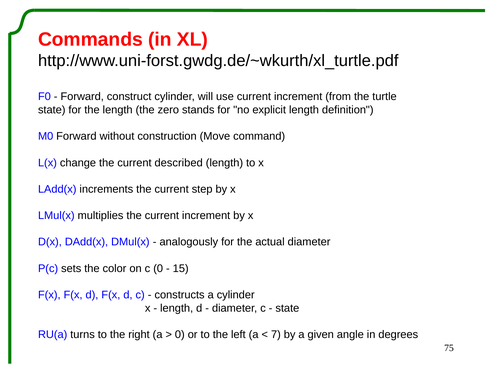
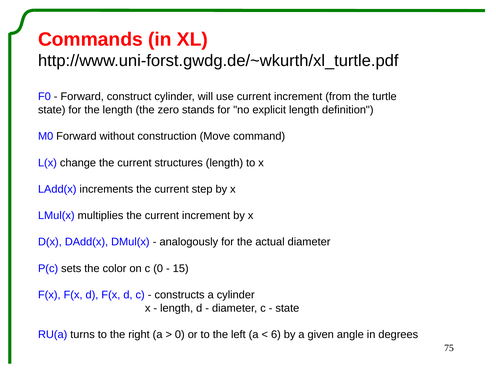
described: described -> structures (179, 163)
7: 7 -> 6 (276, 335)
